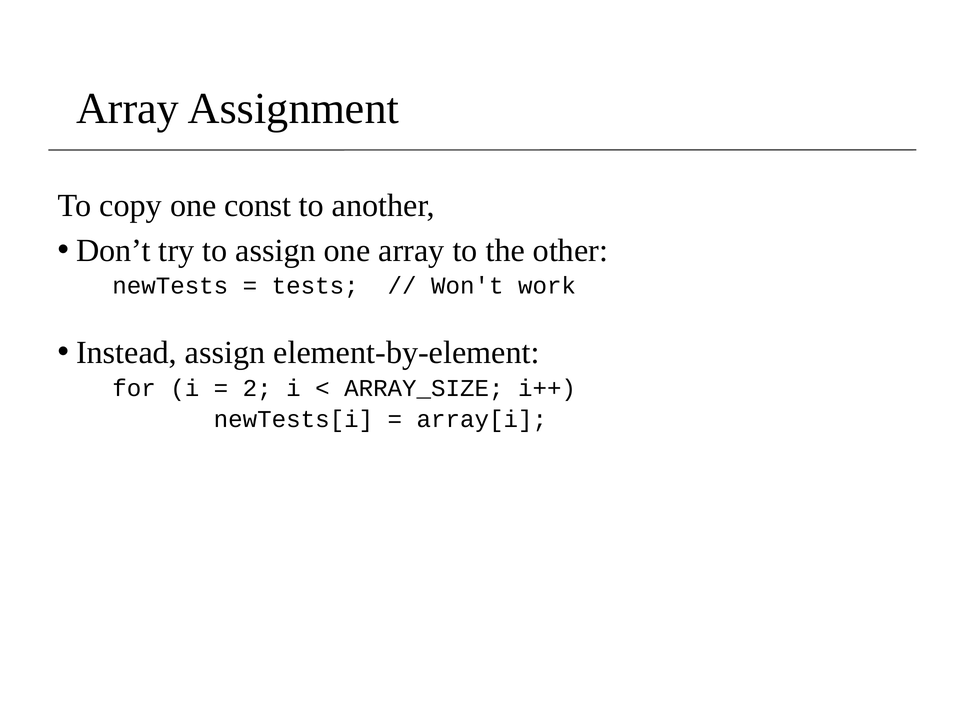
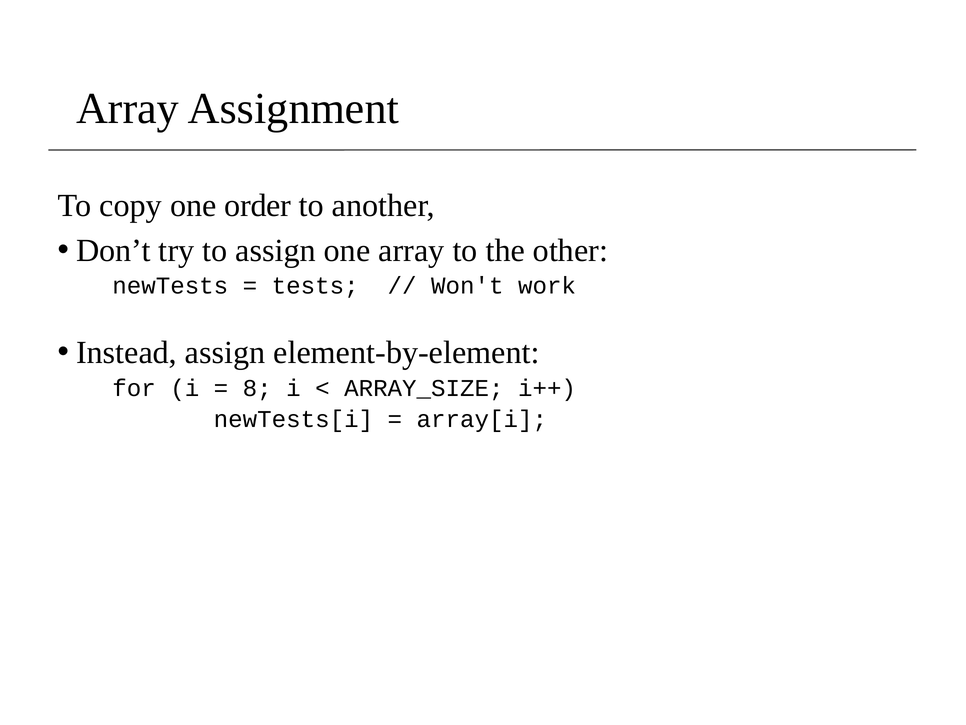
const: const -> order (258, 206)
2: 2 -> 8 (257, 388)
